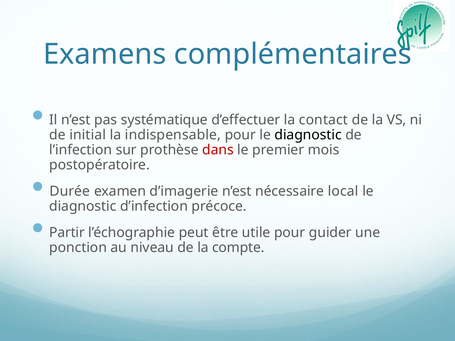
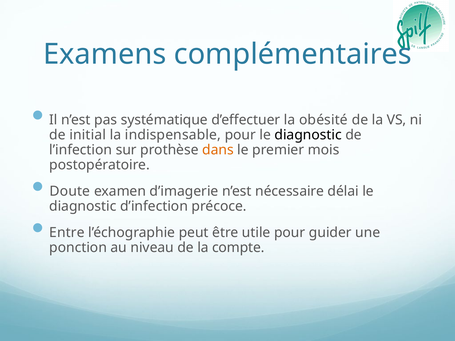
contact: contact -> obésité (323, 120)
dans colour: red -> orange (218, 150)
Durée: Durée -> Doute (70, 191)
local: local -> délai (343, 191)
Partir: Partir -> Entre (67, 233)
